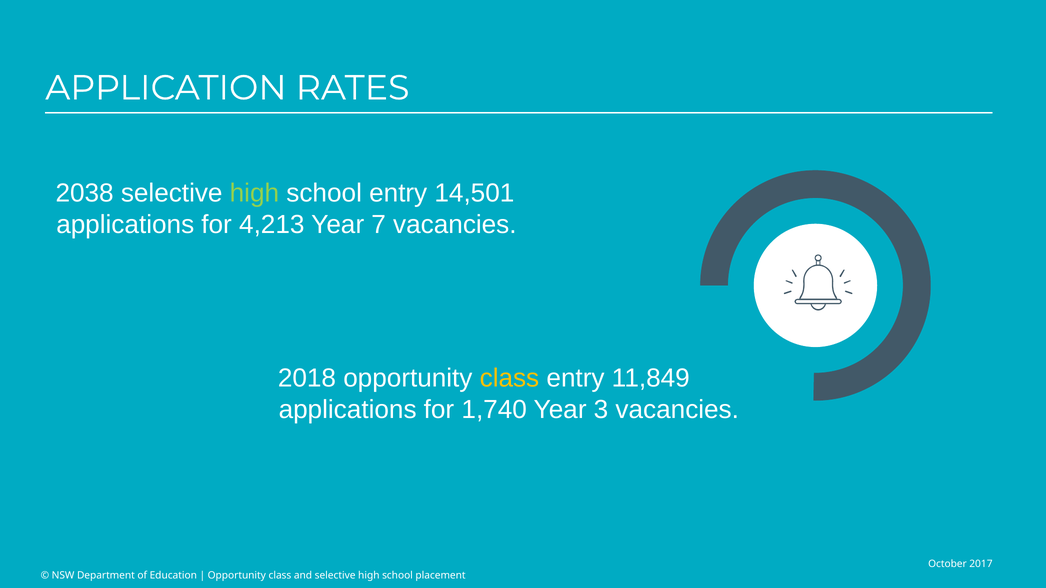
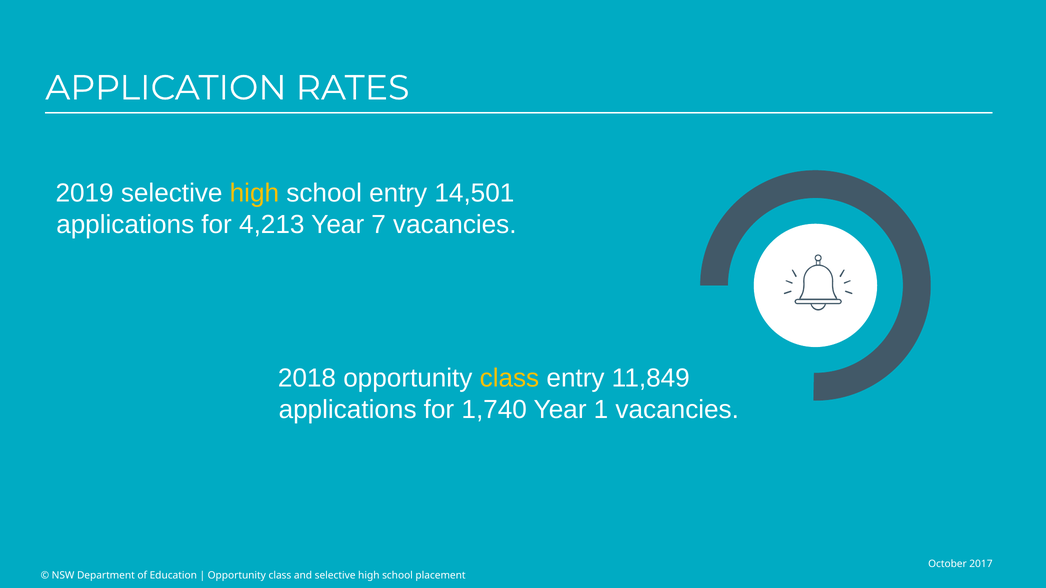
2038: 2038 -> 2019 (85, 193)
high colour: light green -> yellow (254, 193)
3: 3 -> 1 (601, 410)
